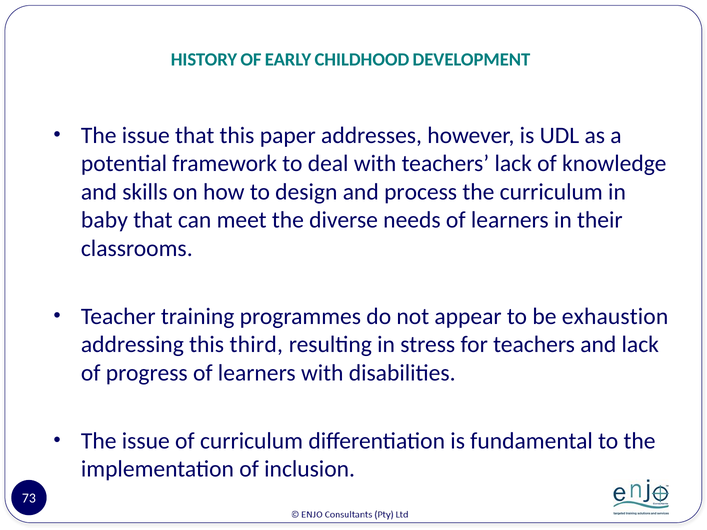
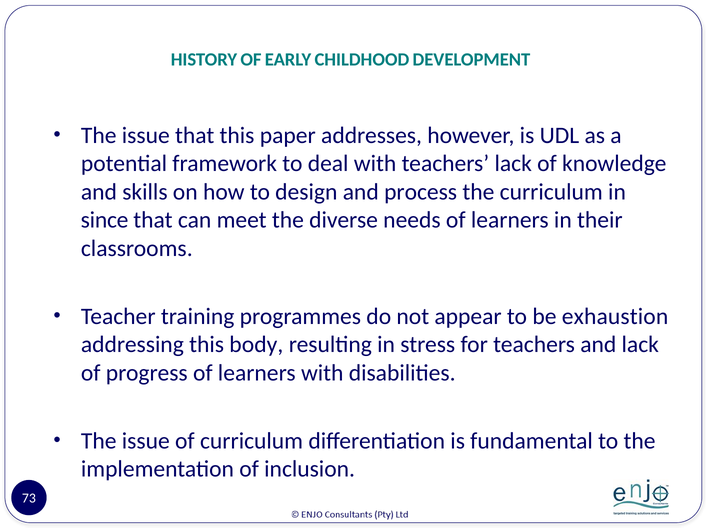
baby: baby -> since (105, 220)
third: third -> body (256, 345)
